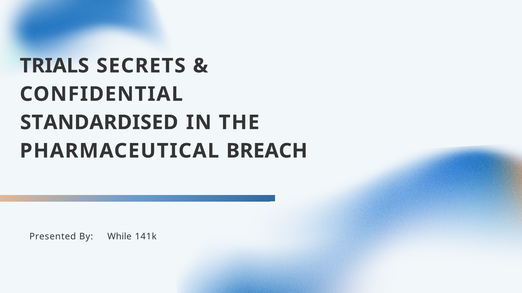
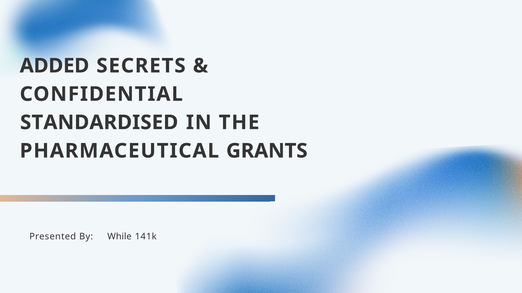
TRIALS: TRIALS -> ADDED (54, 66)
BREACH: BREACH -> GRANTS (267, 151)
